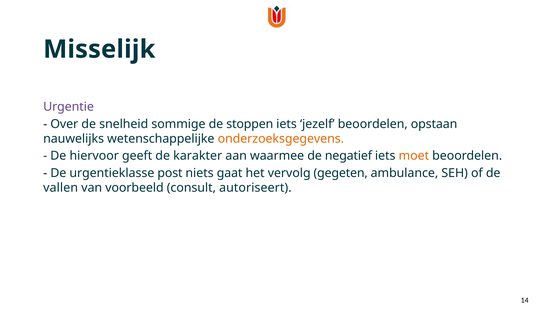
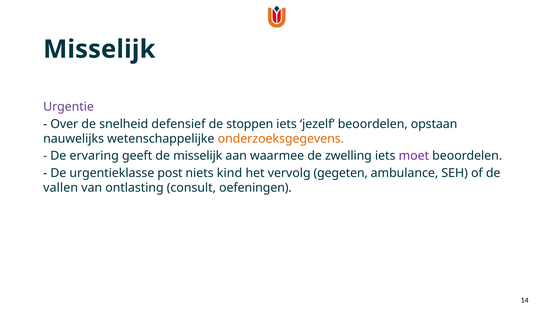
sommige: sommige -> defensief (178, 124)
hiervoor: hiervoor -> ervaring (94, 156)
de karakter: karakter -> misselijk (198, 156)
negatief: negatief -> zwelling (348, 156)
moet colour: orange -> purple (414, 156)
gaat: gaat -> kind (229, 173)
voorbeeld: voorbeeld -> ontlasting (134, 188)
autoriseert: autoriseert -> oefeningen (255, 188)
